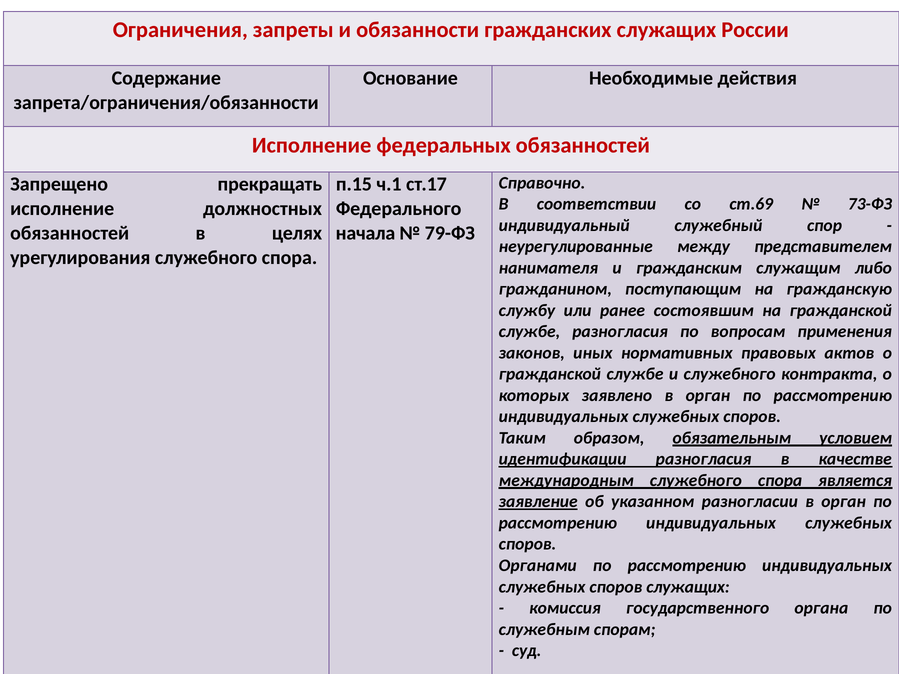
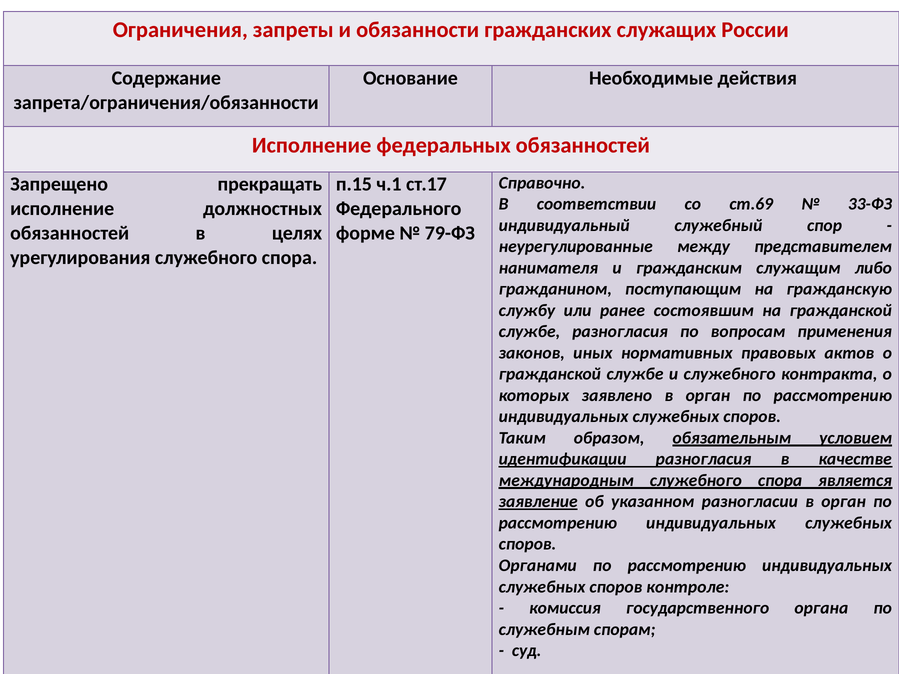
73-ФЗ: 73-ФЗ -> 33-ФЗ (870, 204)
начала: начала -> форме (365, 233)
споров служащих: служащих -> контроле (688, 587)
